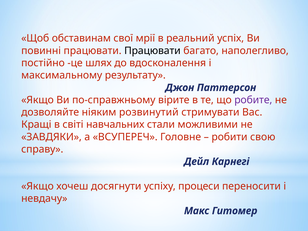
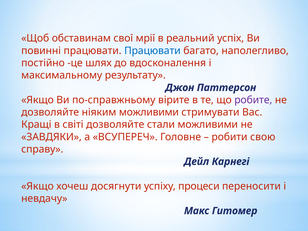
Працювати colour: black -> blue (152, 51)
ніяким розвинутий: розвинутий -> можливими (149, 112)
світі навчальних: навчальних -> дозволяйте (115, 125)
